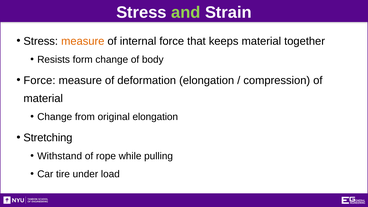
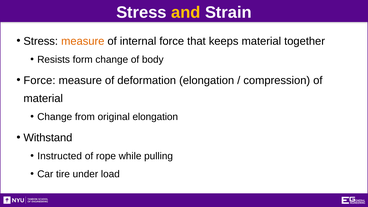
and colour: light green -> yellow (186, 12)
Stretching: Stretching -> Withstand (48, 138)
Withstand: Withstand -> Instructed (60, 156)
